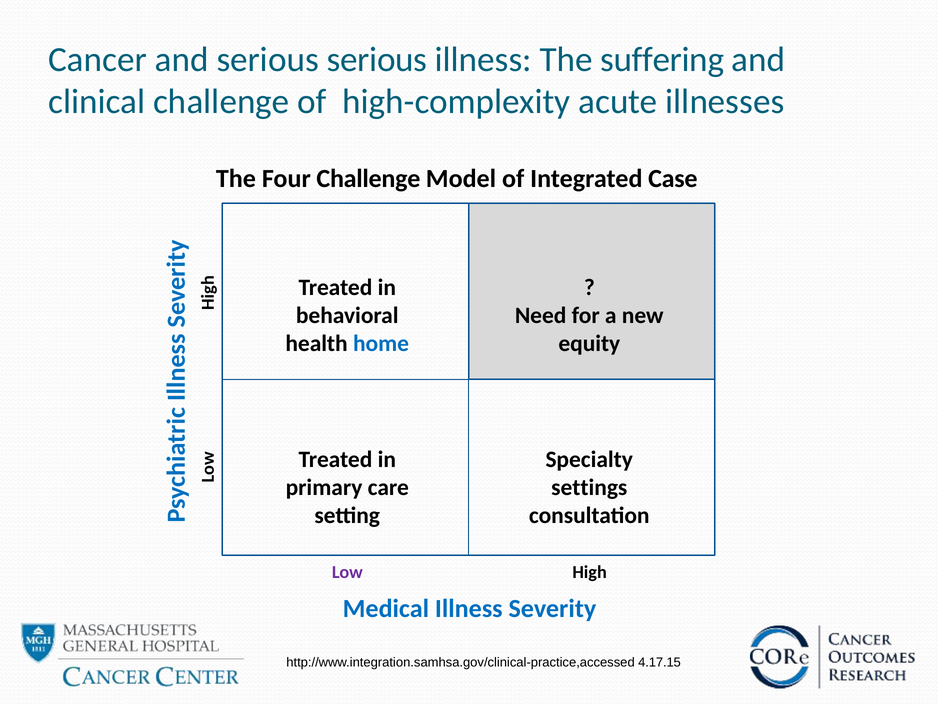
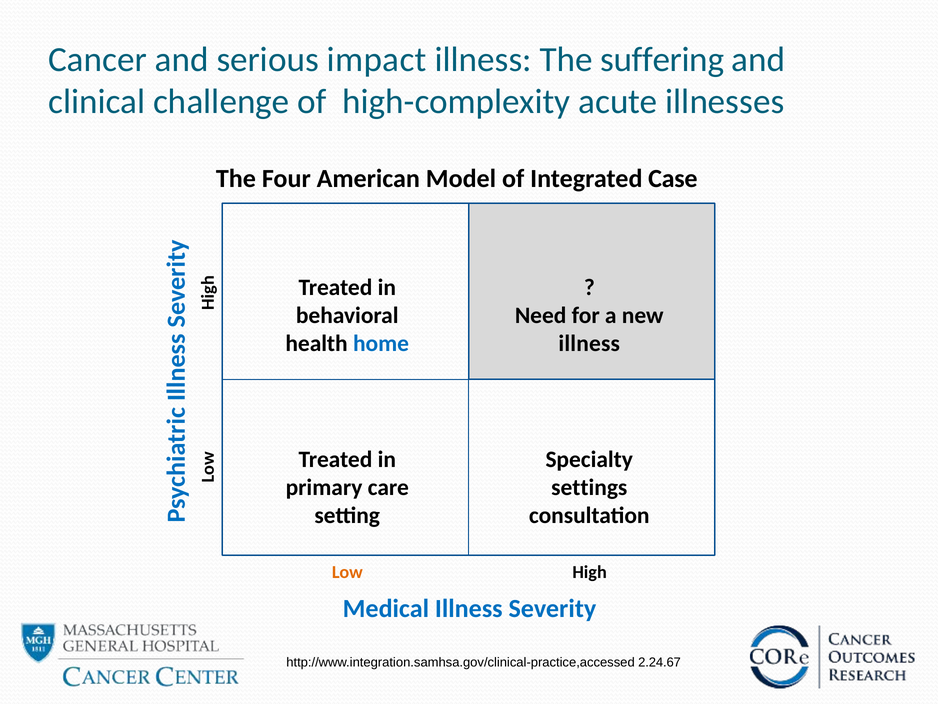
serious serious: serious -> impact (377, 59)
Four Challenge: Challenge -> American (368, 178)
equity: equity -> illness (589, 343)
Low colour: purple -> orange (347, 572)
4.17.15: 4.17.15 -> 2.24.67 (660, 662)
